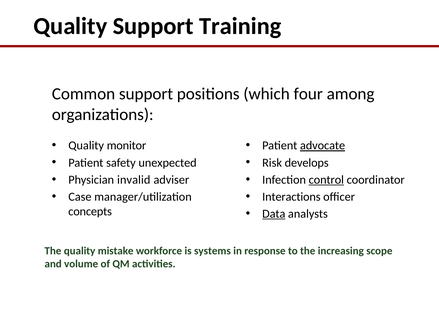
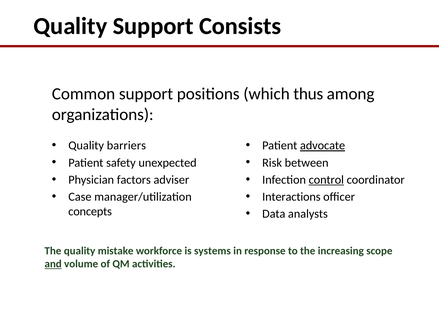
Training: Training -> Consists (240, 26)
four: four -> thus (308, 94)
monitor: monitor -> barriers (126, 146)
develops: develops -> between (307, 163)
invalid: invalid -> factors (134, 180)
Data underline: present -> none (274, 214)
and underline: none -> present (53, 264)
